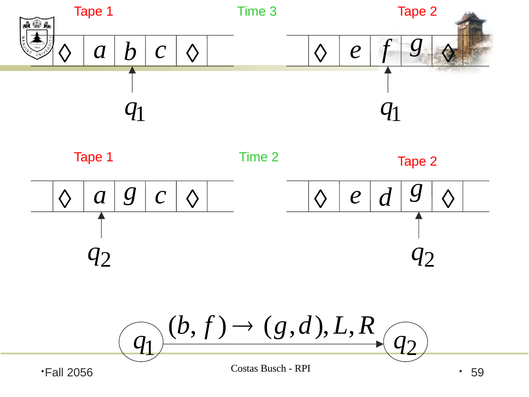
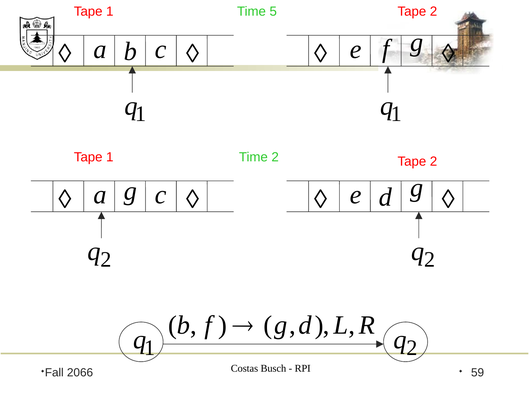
3: 3 -> 5 (273, 11)
2056: 2056 -> 2066 (80, 373)
